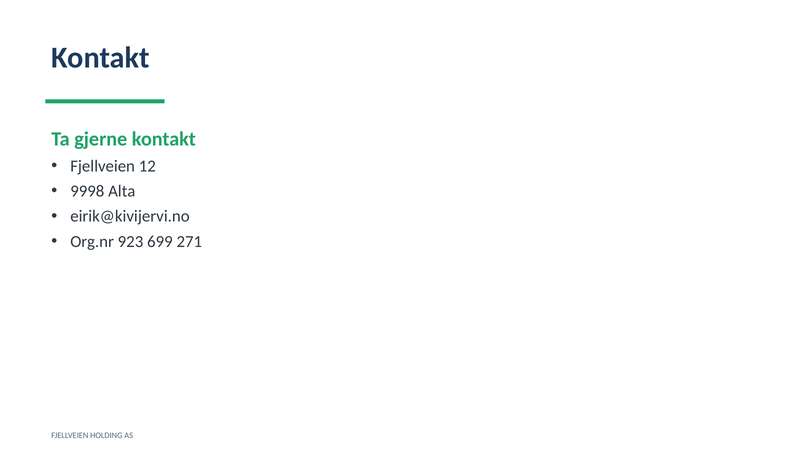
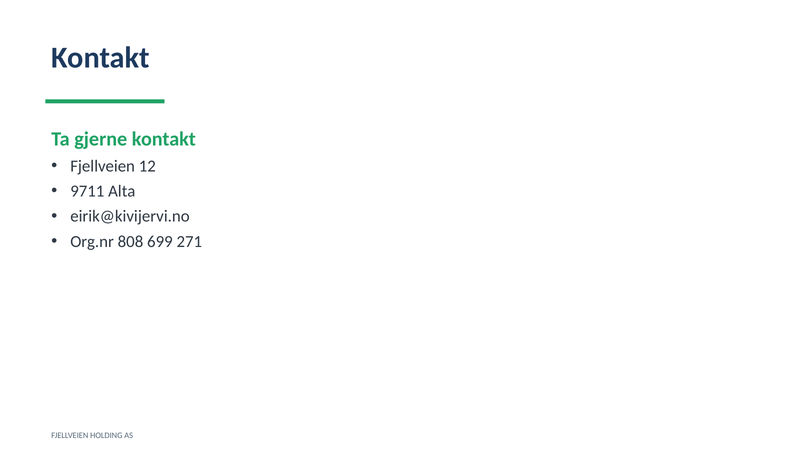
9998: 9998 -> 9711 (87, 191)
923: 923 -> 808 (130, 242)
